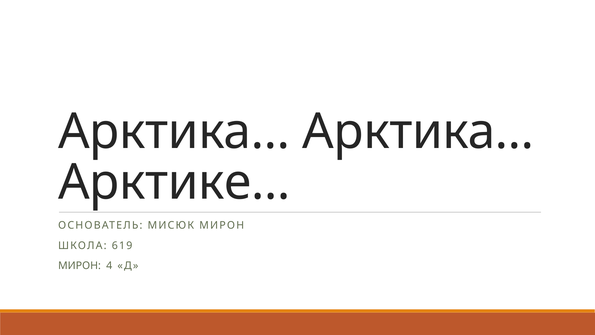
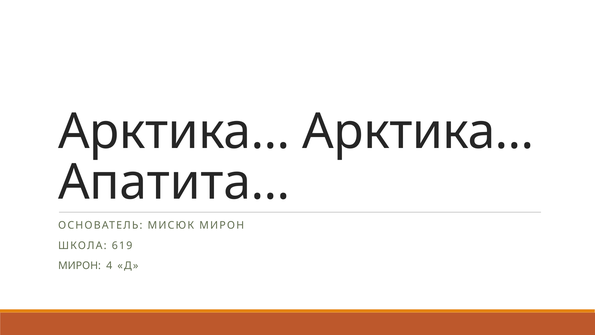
Арктике…: Арктике… -> Апатита… (174, 182)
